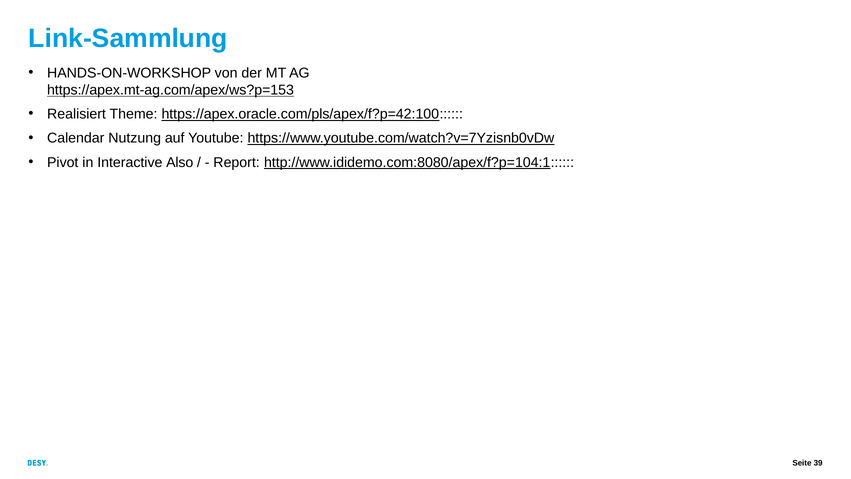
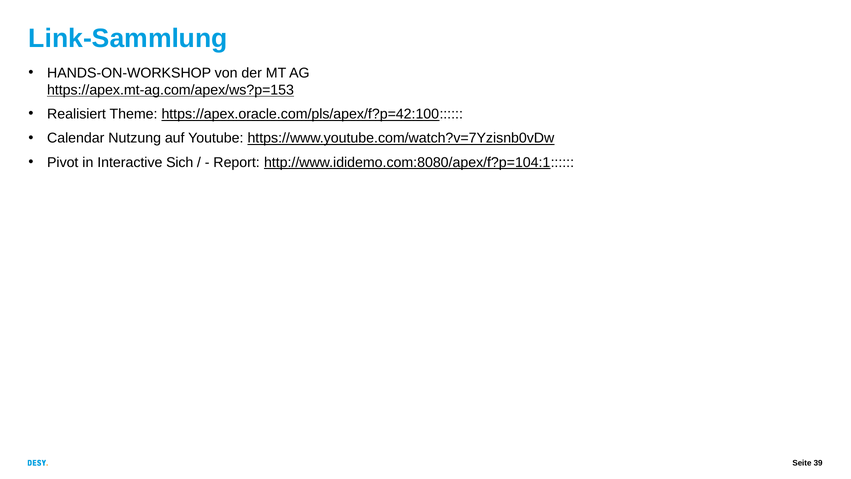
Also: Also -> Sich (180, 162)
